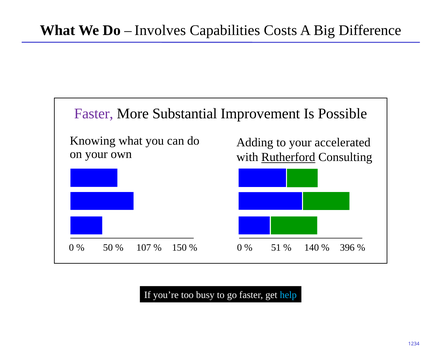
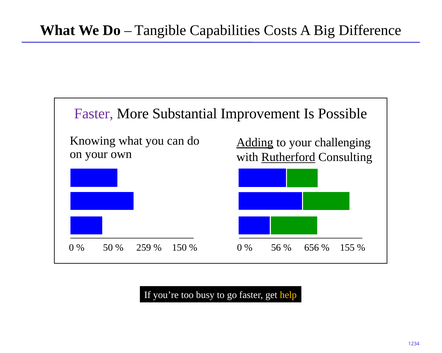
Involves: Involves -> Tangible (160, 30)
Adding underline: none -> present (255, 143)
accelerated: accelerated -> challenging (343, 143)
107: 107 -> 259 (144, 248)
51: 51 -> 56 (276, 248)
140: 140 -> 656 (312, 248)
396: 396 -> 155 (347, 248)
help colour: light blue -> yellow (288, 295)
